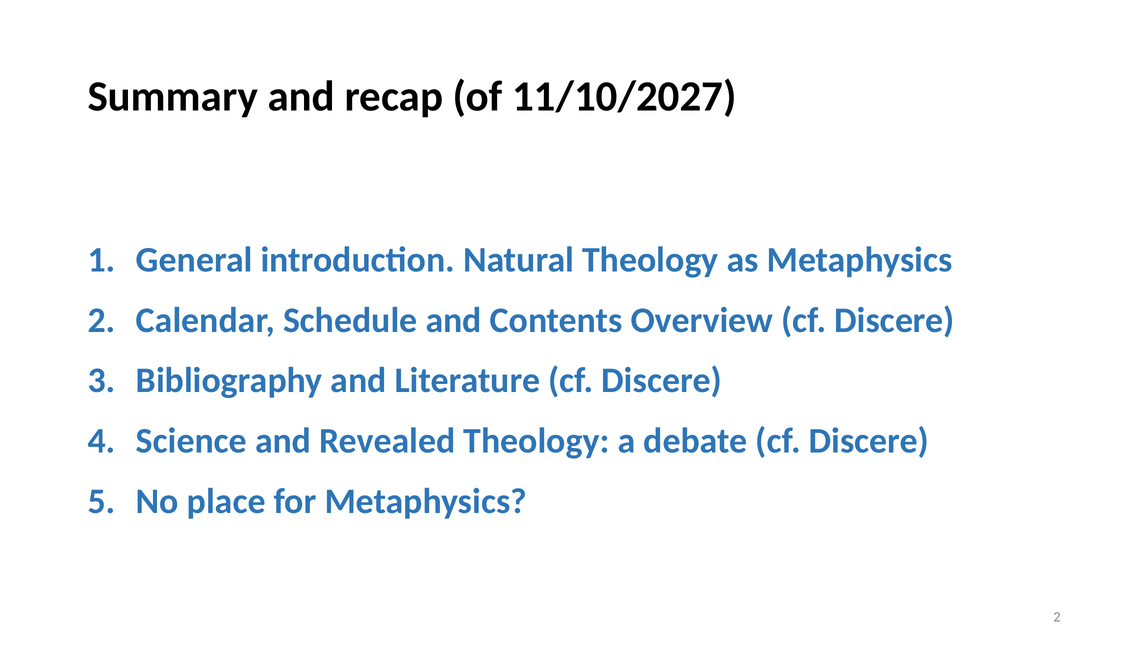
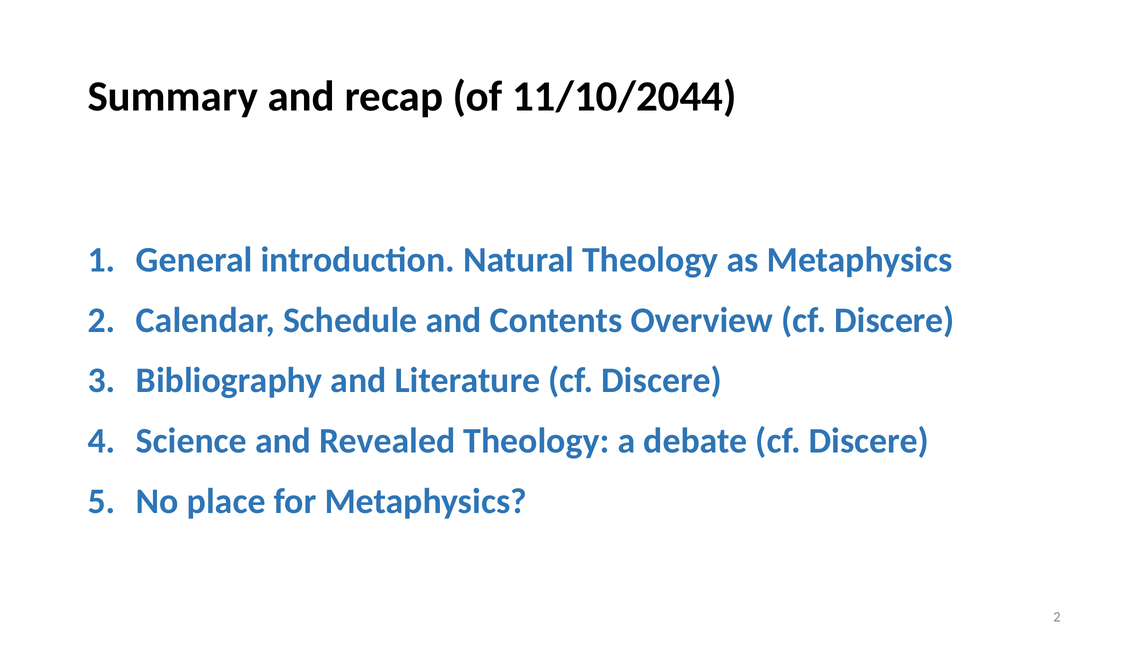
11/10/2027: 11/10/2027 -> 11/10/2044 (624, 96)
